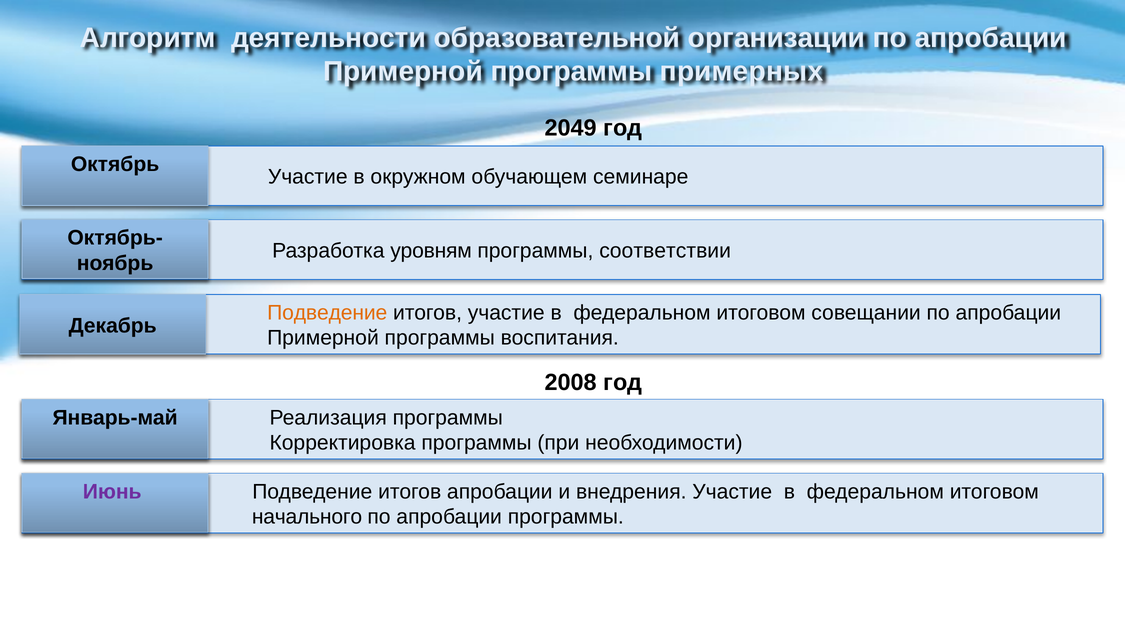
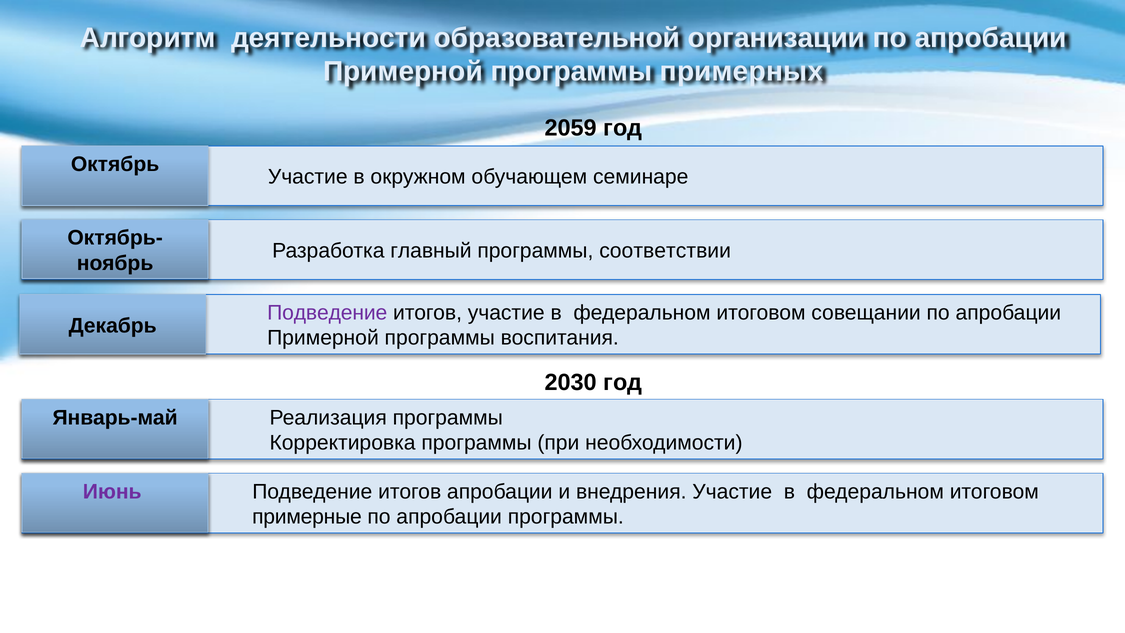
2049: 2049 -> 2059 (571, 128)
уровням: уровням -> главный (431, 251)
Подведение colour: orange -> purple (327, 313)
2008: 2008 -> 2030 (571, 382)
начального: начального -> примерные (307, 517)
